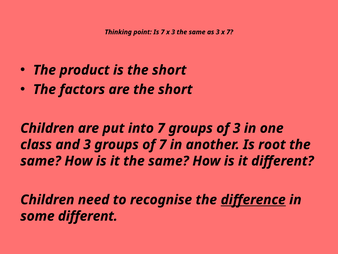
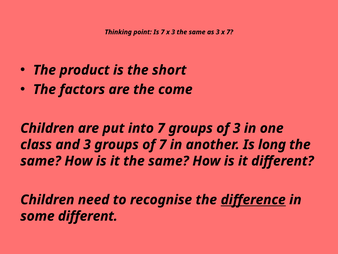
are the short: short -> come (175, 89)
root: root -> long (272, 144)
